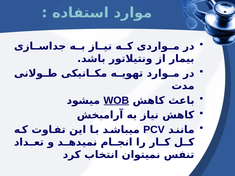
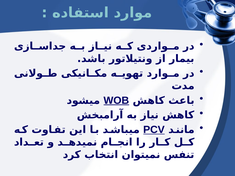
PCV underline: none -> present (154, 130)
